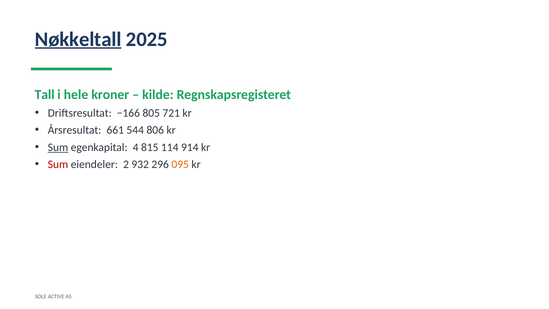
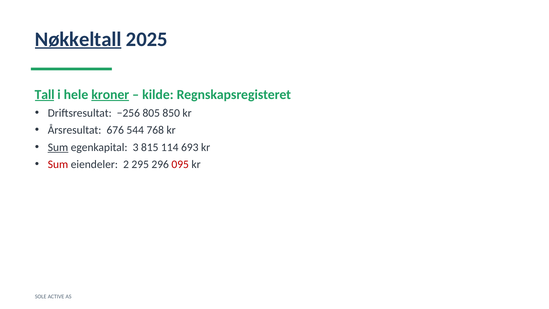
Tall underline: none -> present (45, 95)
kroner underline: none -> present (110, 95)
−166: −166 -> −256 (128, 113)
721: 721 -> 850 (171, 113)
661: 661 -> 676 (115, 130)
806: 806 -> 768 (155, 130)
4: 4 -> 3 (136, 147)
914: 914 -> 693 (190, 147)
932: 932 -> 295 (140, 164)
095 colour: orange -> red (180, 164)
